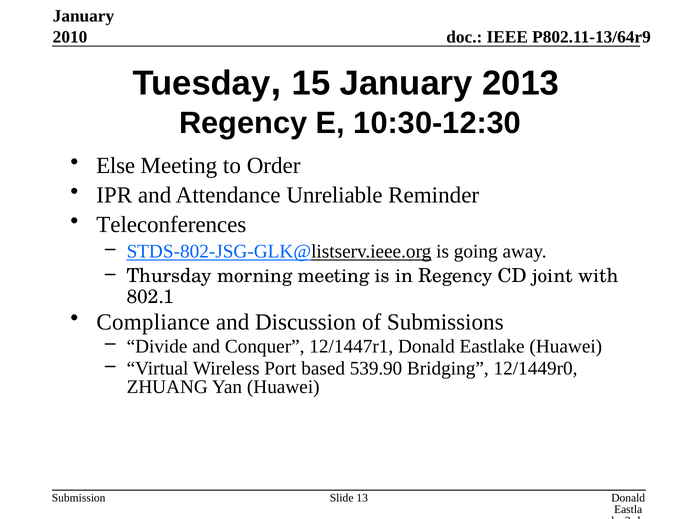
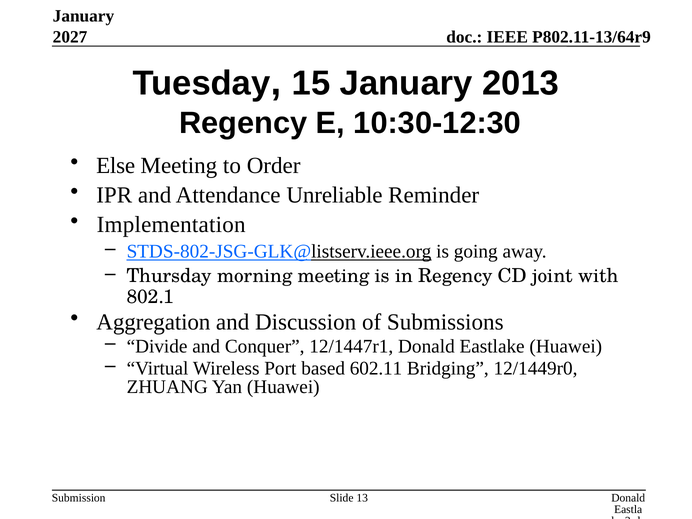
2010: 2010 -> 2027 (70, 37)
Teleconferences: Teleconferences -> Implementation (171, 225)
Compliance: Compliance -> Aggregation (153, 322)
539.90: 539.90 -> 602.11 (376, 369)
